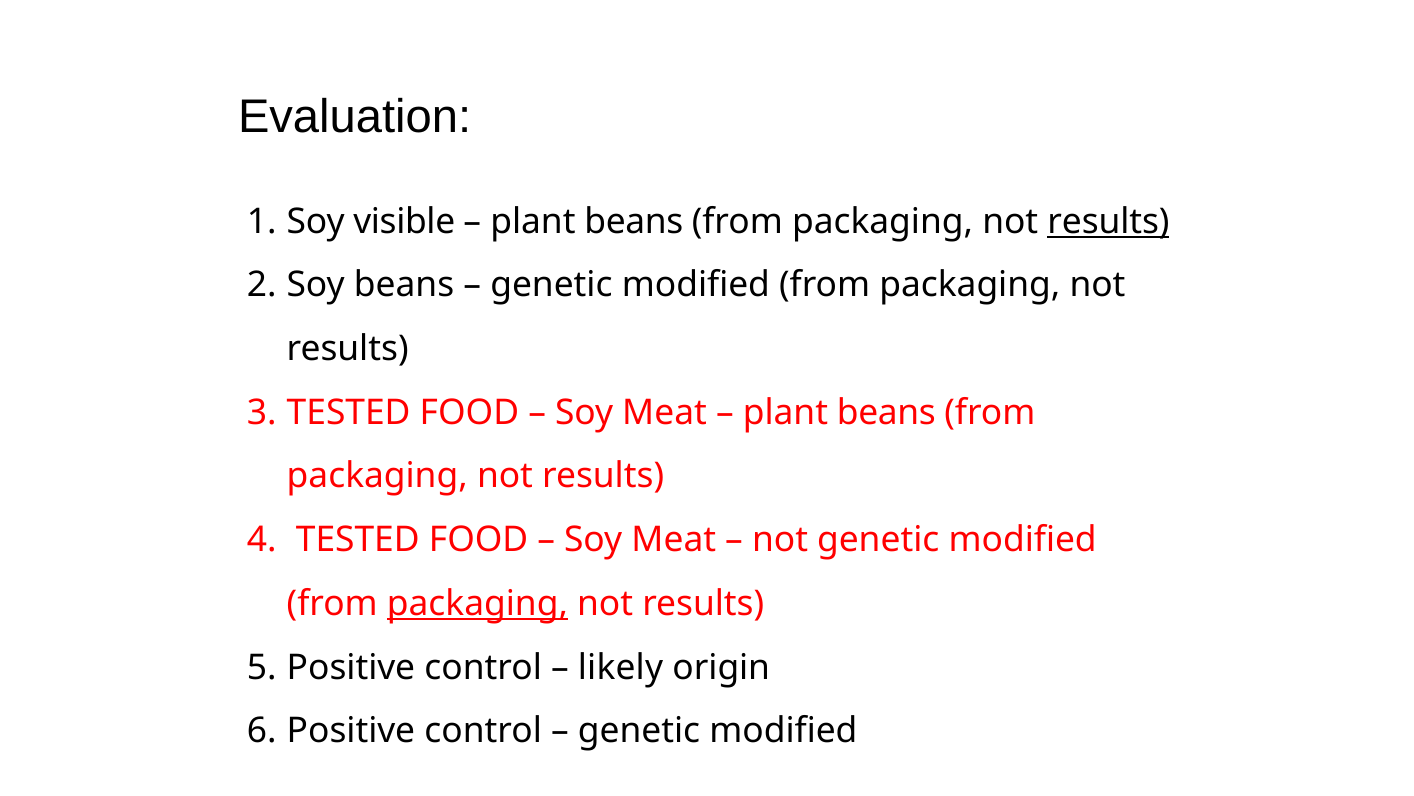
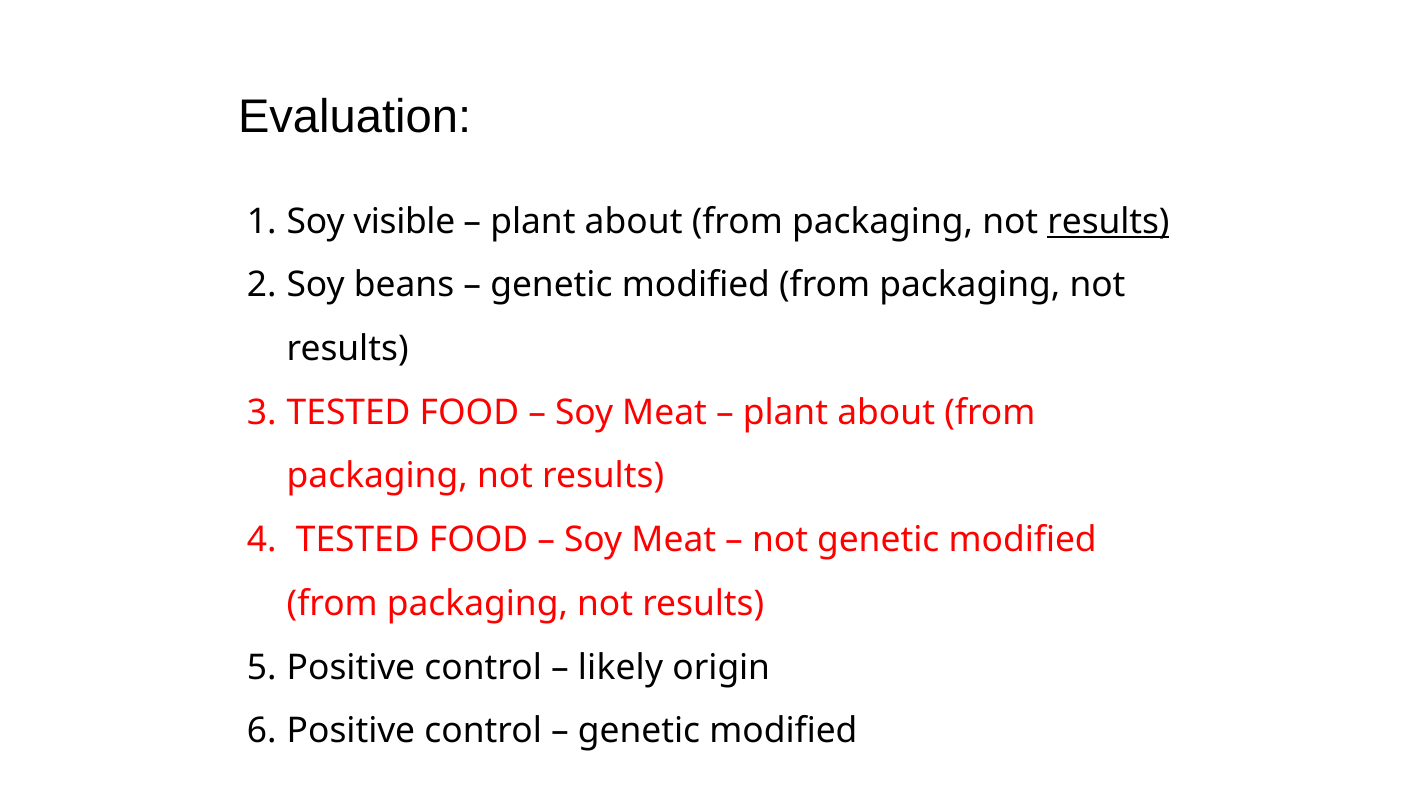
beans: beans -> about (634, 221)
beans: beans -> about (886, 412)
packaging underline: present -> none (477, 603)
